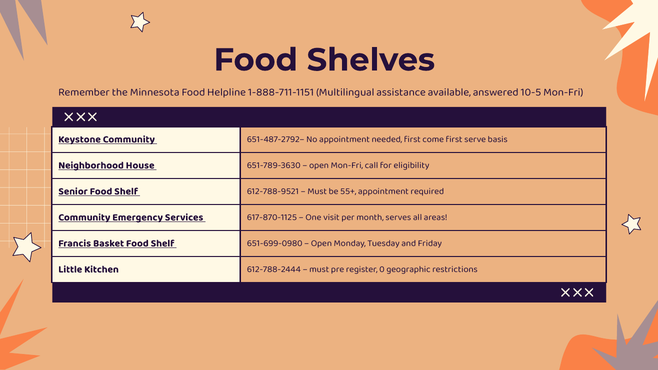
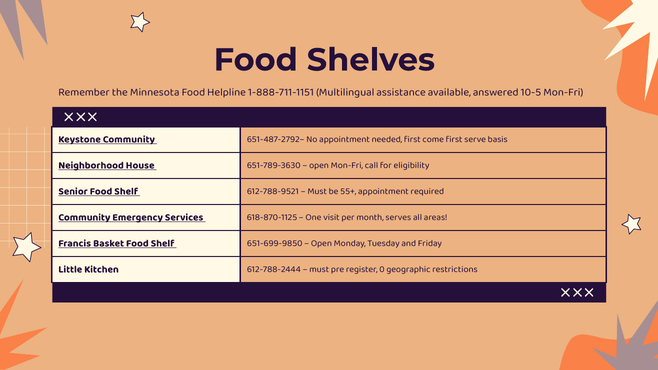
617-870-1125: 617-870-1125 -> 618-870-1125 (272, 217)
651-699-0980: 651-699-0980 -> 651-699-9850 (275, 243)
